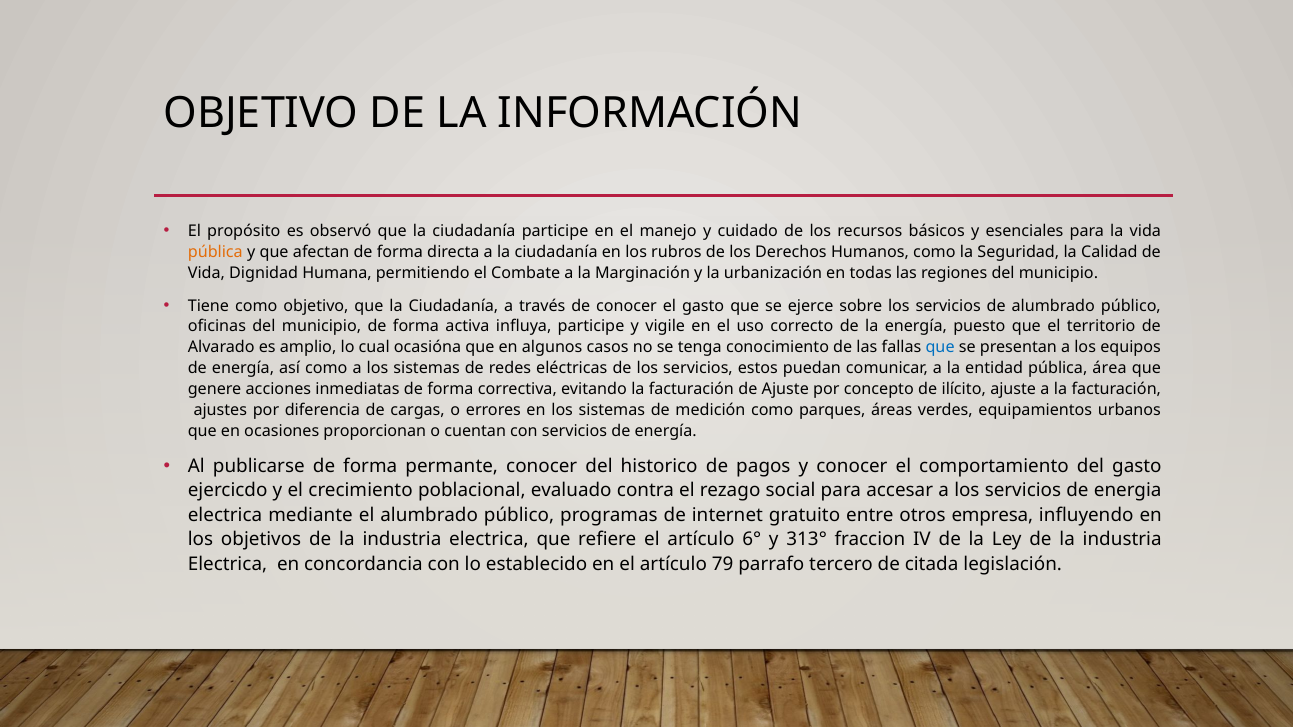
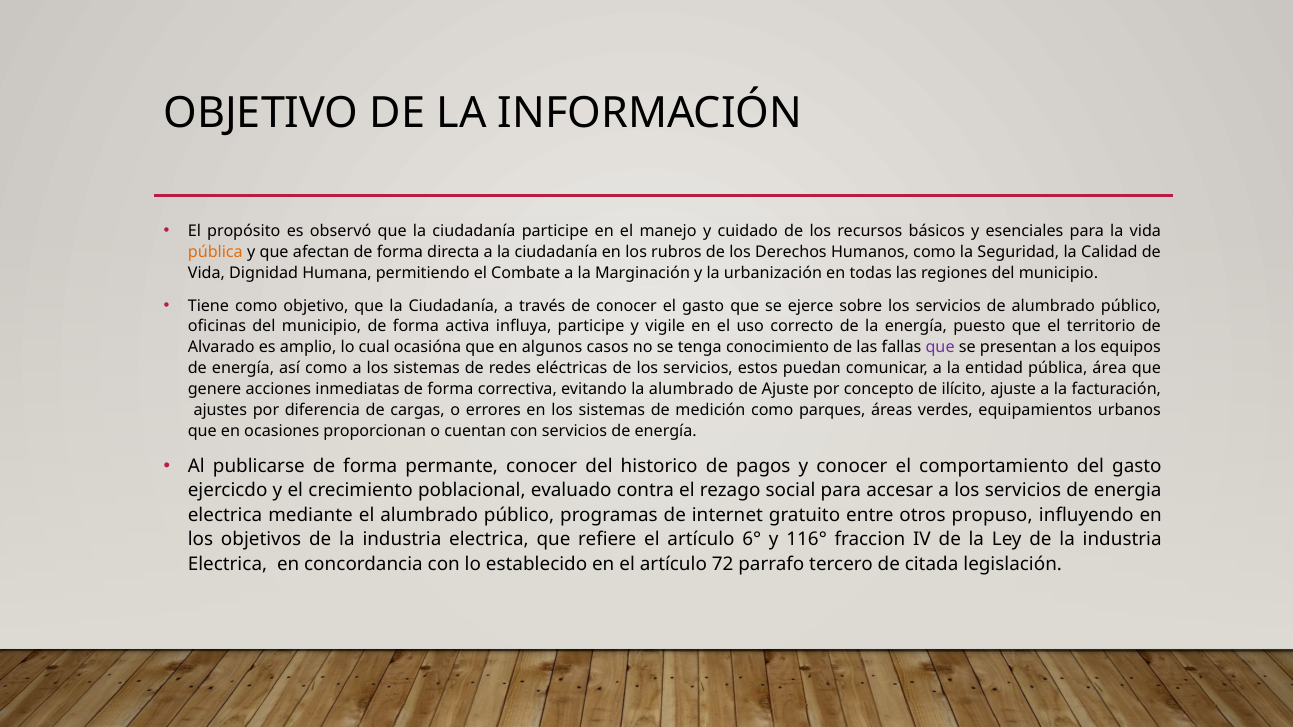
que colour: blue -> purple (940, 348)
evitando la facturación: facturación -> alumbrado (691, 390)
empresa: empresa -> propuso (992, 515)
313°: 313° -> 116° (807, 540)
79: 79 -> 72 (723, 564)
